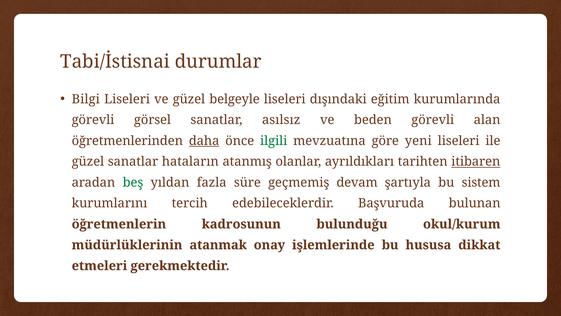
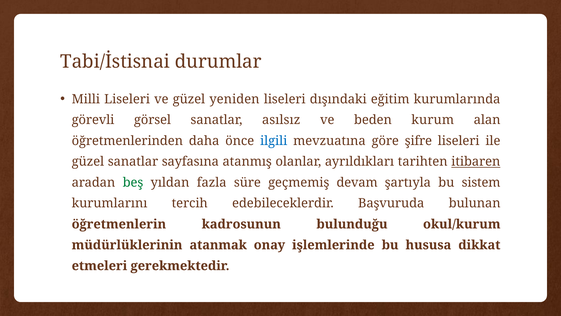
Bilgi: Bilgi -> Milli (86, 99)
belgeyle: belgeyle -> yeniden (234, 99)
beden görevli: görevli -> kurum (433, 120)
daha underline: present -> none (204, 141)
ilgili colour: green -> blue (274, 141)
yeni: yeni -> şifre (418, 141)
hataların: hataların -> sayfasına (190, 162)
